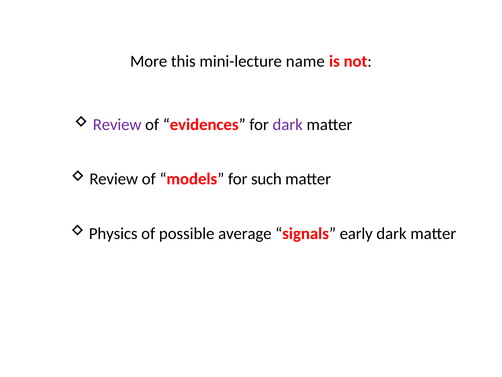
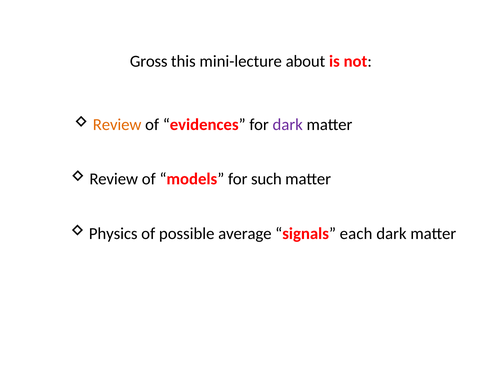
More: More -> Gross (149, 61)
name: name -> about (305, 61)
Review colour: purple -> orange (117, 125)
early: early -> each (356, 233)
